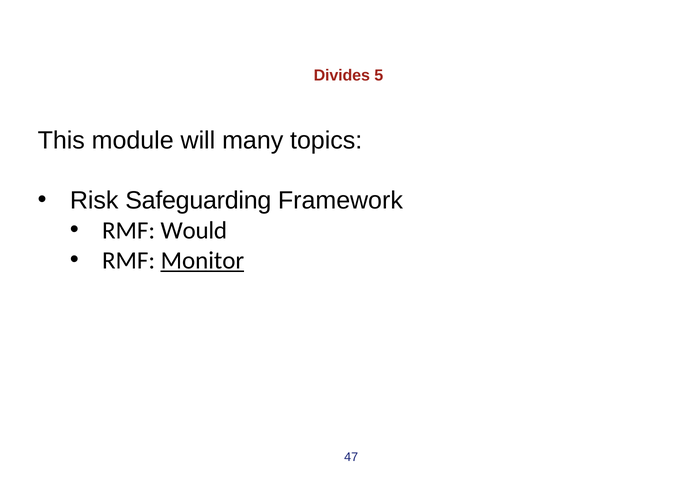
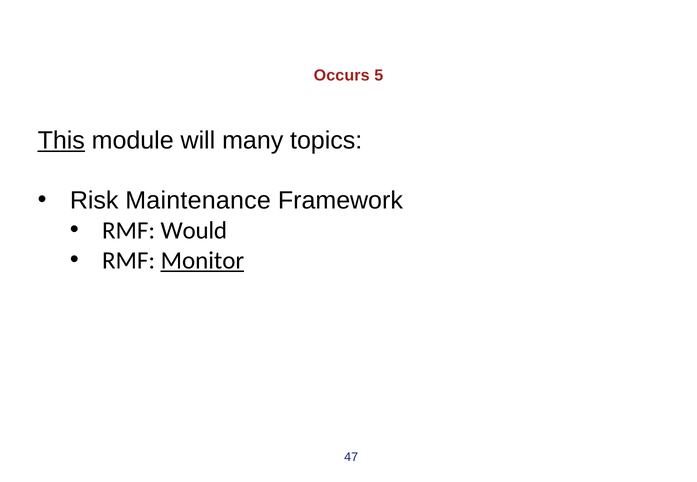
Divides: Divides -> Occurs (342, 76)
This underline: none -> present (61, 141)
Safeguarding: Safeguarding -> Maintenance (198, 201)
